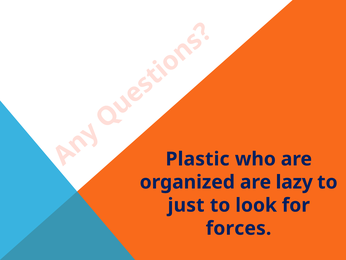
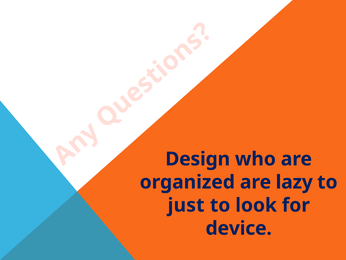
Plastic: Plastic -> Design (198, 159)
forces: forces -> device (239, 228)
